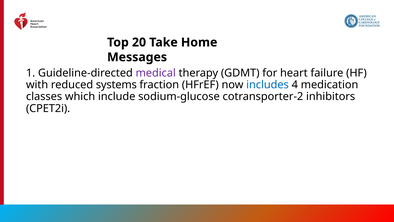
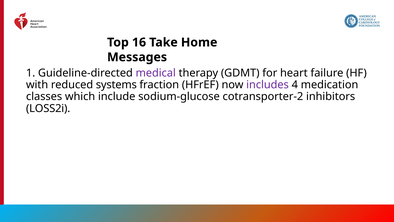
20: 20 -> 16 (139, 42)
includes colour: blue -> purple (268, 85)
CPET2i: CPET2i -> LOSS2i (48, 108)
